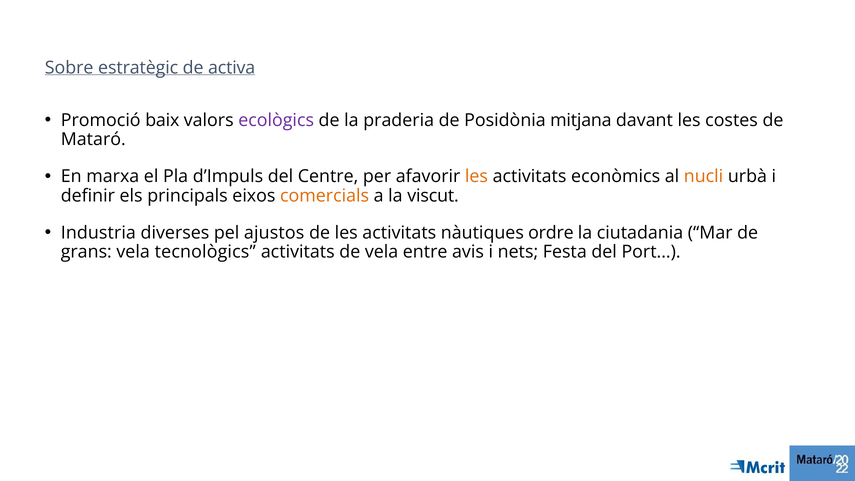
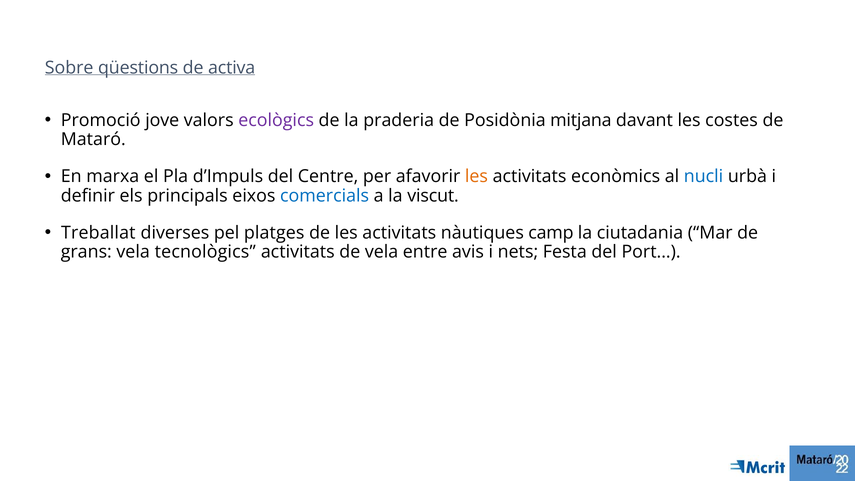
estratègic: estratègic -> qüestions (138, 68)
baix: baix -> jove (162, 120)
nucli colour: orange -> blue (704, 176)
comercials colour: orange -> blue (325, 196)
Industria: Industria -> Treballat (98, 233)
ajustos: ajustos -> platges (274, 233)
ordre: ordre -> camp (551, 233)
